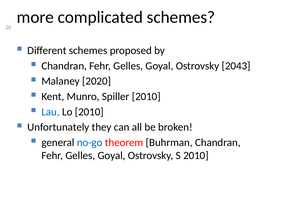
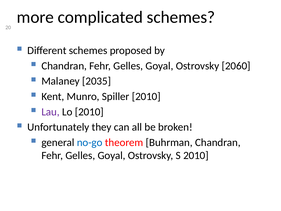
2043: 2043 -> 2060 (236, 66)
2020: 2020 -> 2035 (97, 81)
Lau colour: blue -> purple (51, 112)
